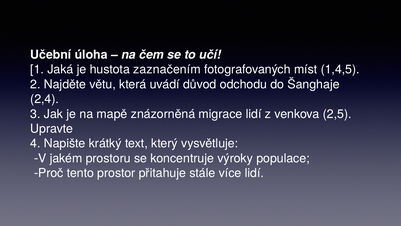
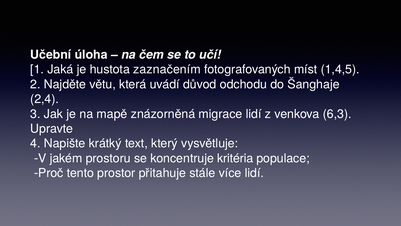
2,5: 2,5 -> 6,3 (337, 114)
výroky: výroky -> kritéria (235, 158)
